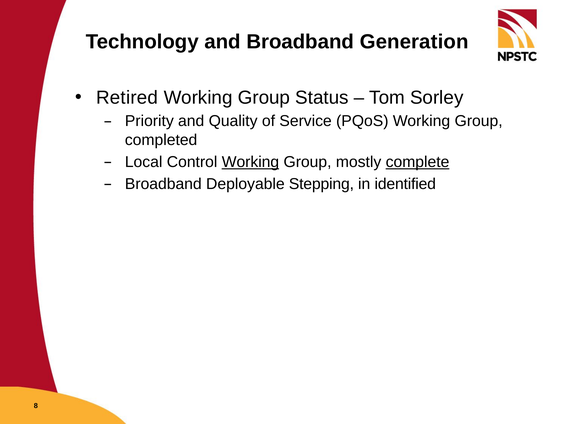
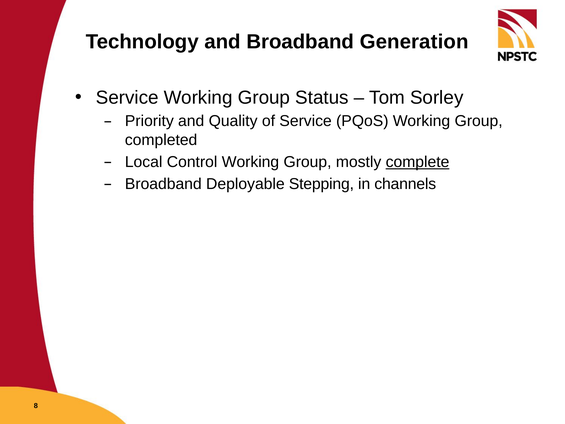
Retired: Retired -> Service (127, 97)
Working underline: present -> none (250, 162)
identified: identified -> channels (405, 184)
